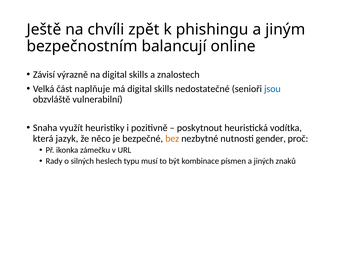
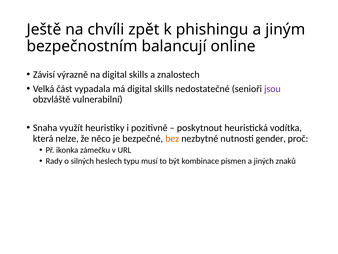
naplňuje: naplňuje -> vypadala (92, 89)
jsou colour: blue -> purple (272, 89)
jazyk: jazyk -> nelze (67, 138)
